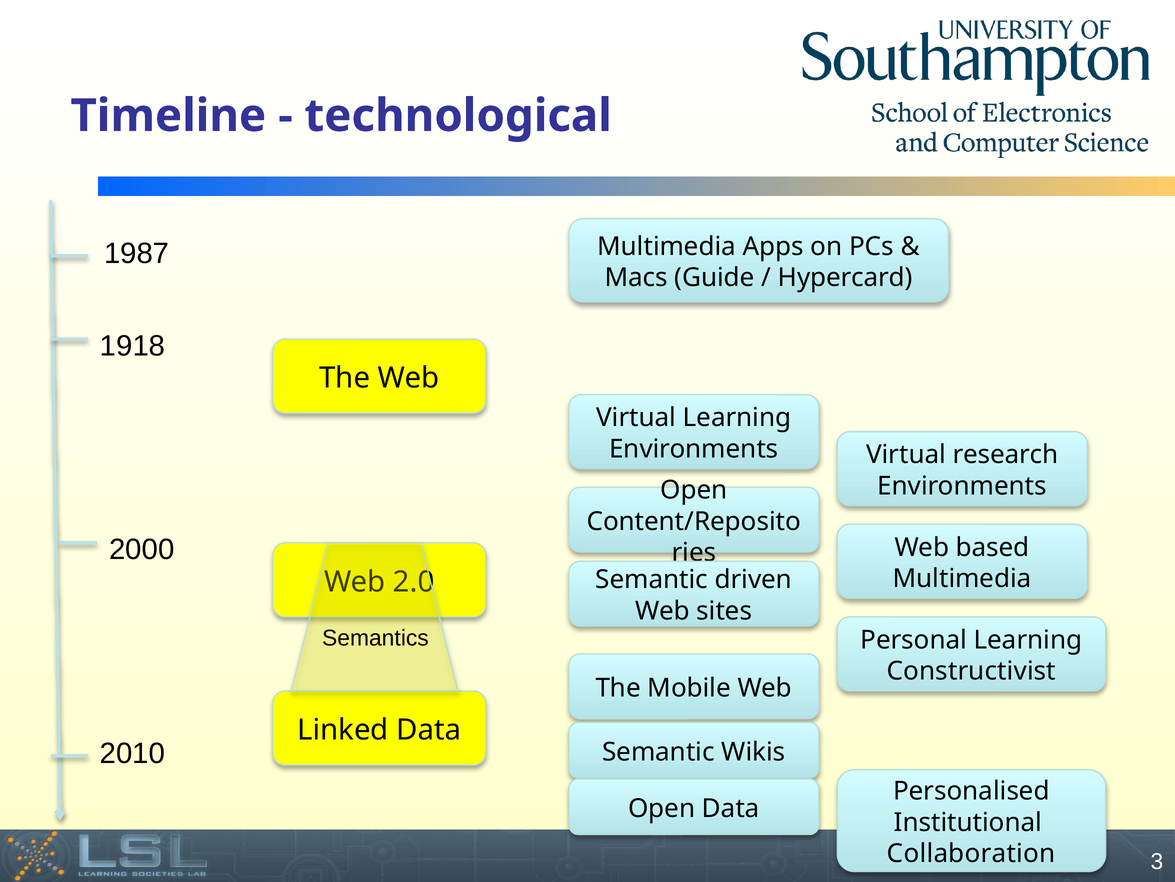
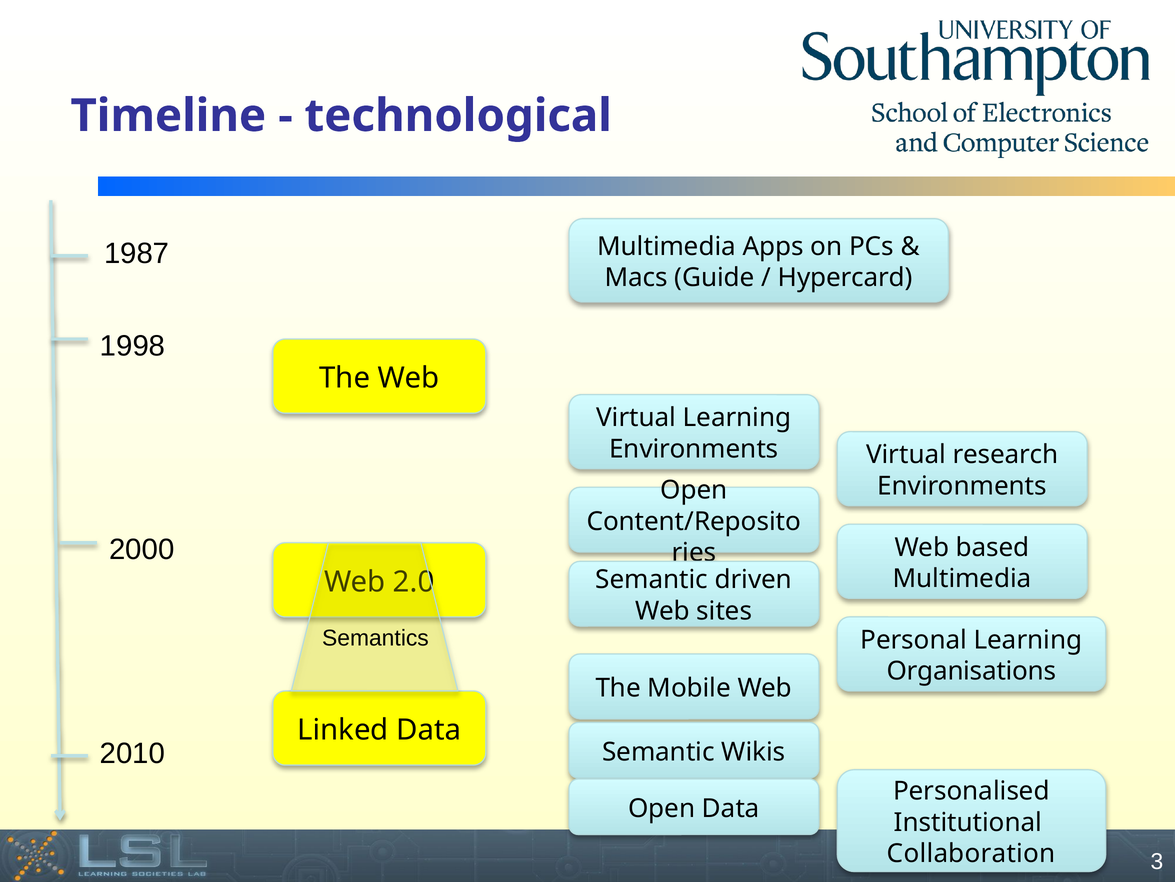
1918: 1918 -> 1998 (133, 346)
Constructivist: Constructivist -> Organisations (971, 671)
